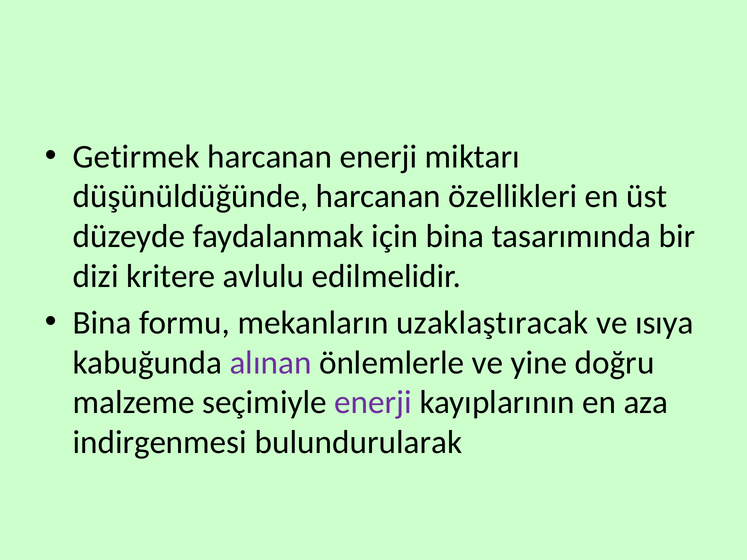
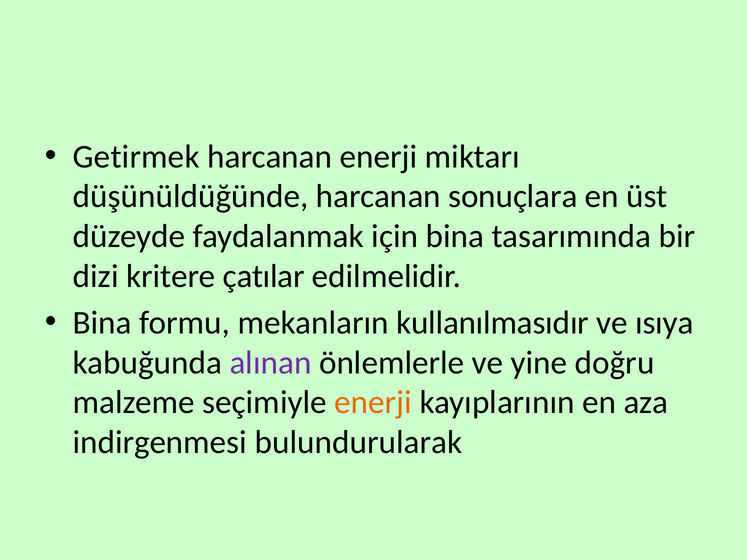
özellikleri: özellikleri -> sonuçlara (513, 197)
avlulu: avlulu -> çatılar (264, 276)
uzaklaştıracak: uzaklaştıracak -> kullanılmasıdır (493, 323)
enerji colour: purple -> orange (373, 403)
